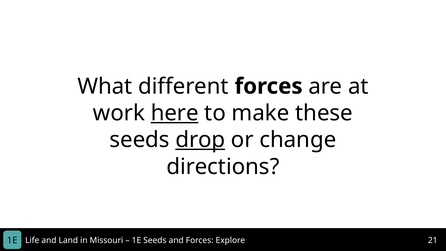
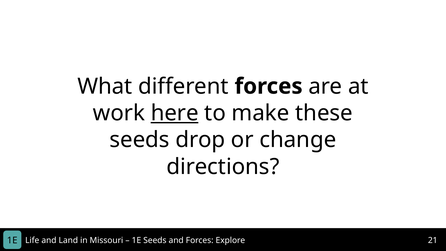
drop underline: present -> none (200, 140)
